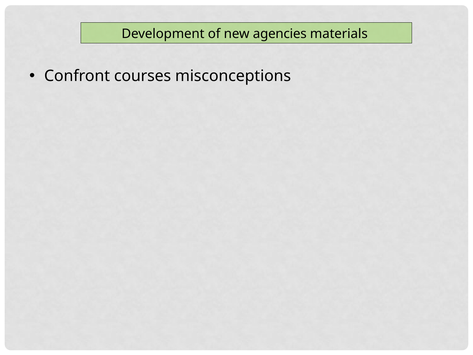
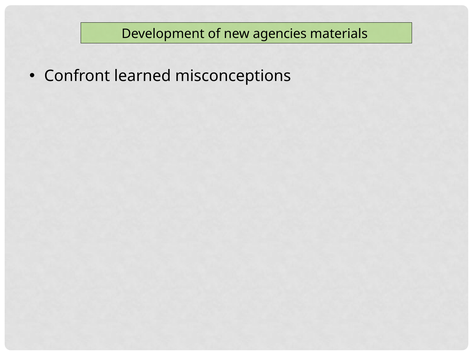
courses: courses -> learned (143, 76)
